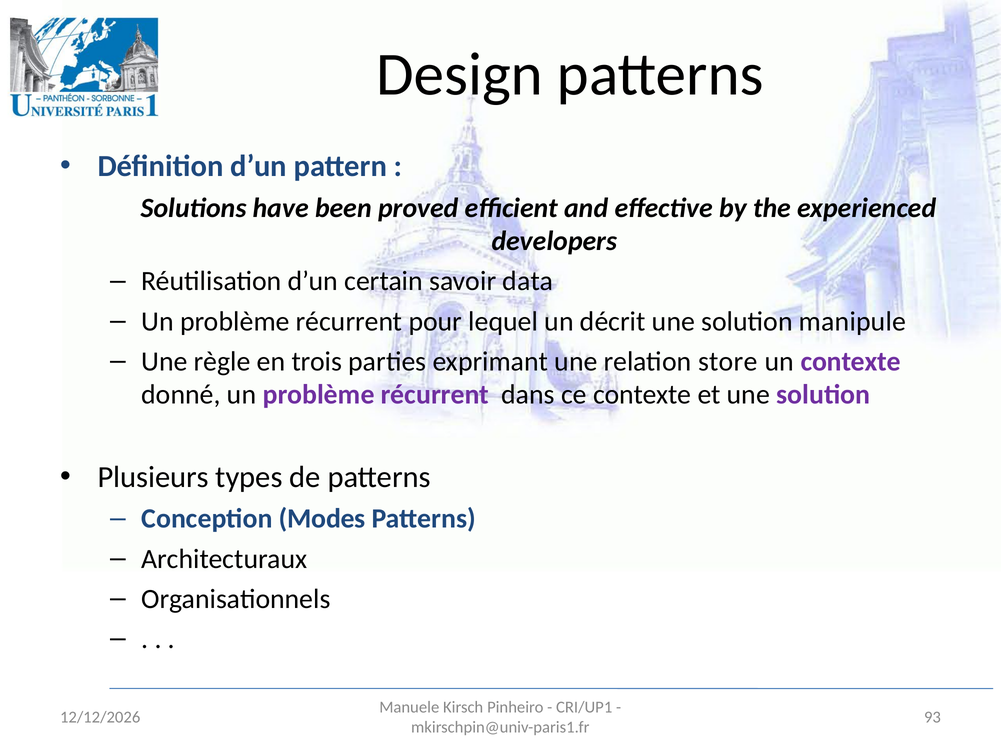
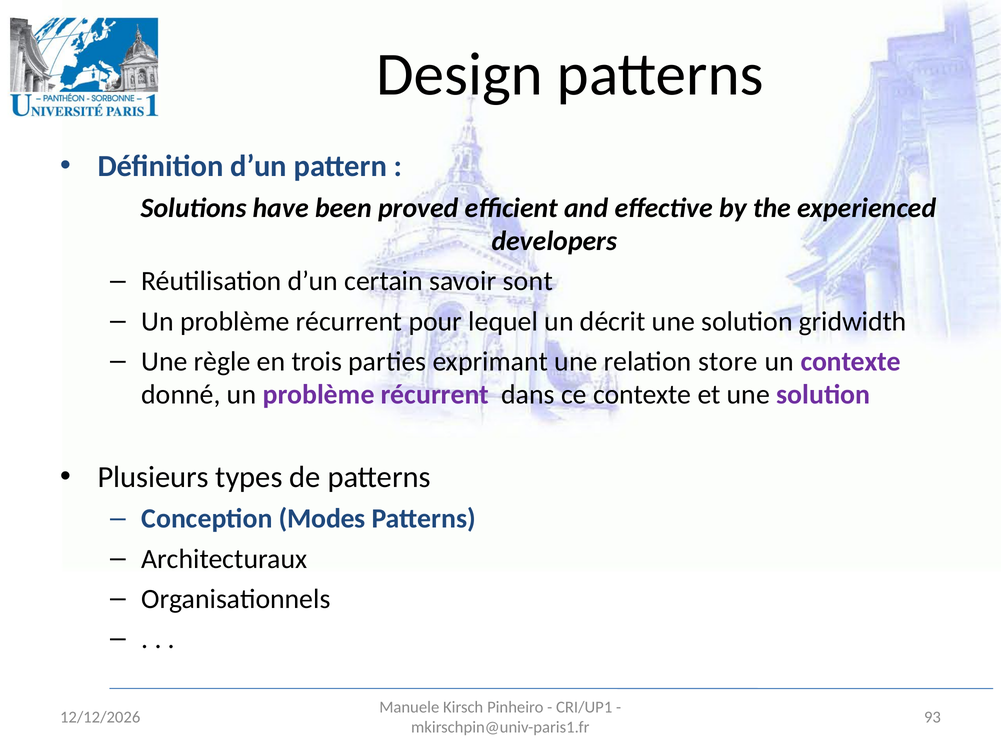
data: data -> sont (528, 281)
manipule: manipule -> gridwidth (853, 321)
